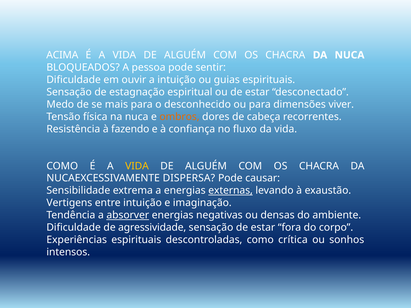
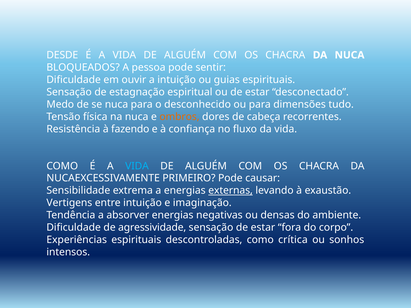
ACIMA: ACIMA -> DESDE (62, 55)
se mais: mais -> nuca (116, 104)
viver: viver -> tudo (341, 104)
VIDA colour: yellow -> light blue (137, 166)
DISPERSA: DISPERSA -> PRIMEIRO (189, 178)
absorver underline: present -> none (128, 215)
